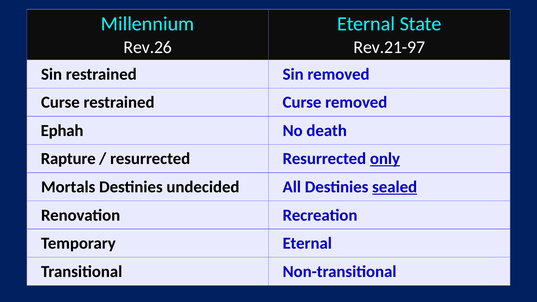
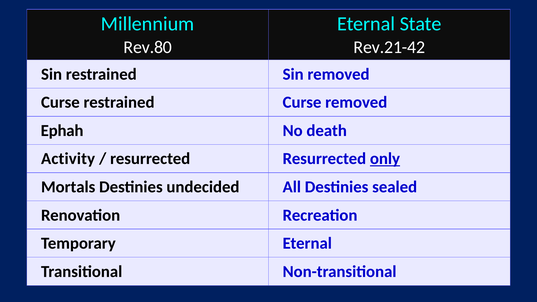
Rev.26: Rev.26 -> Rev.80 (148, 47)
Rev.21-97: Rev.21-97 -> Rev.21-42 (389, 47)
Rapture: Rapture -> Activity (68, 159)
sealed underline: present -> none (395, 187)
